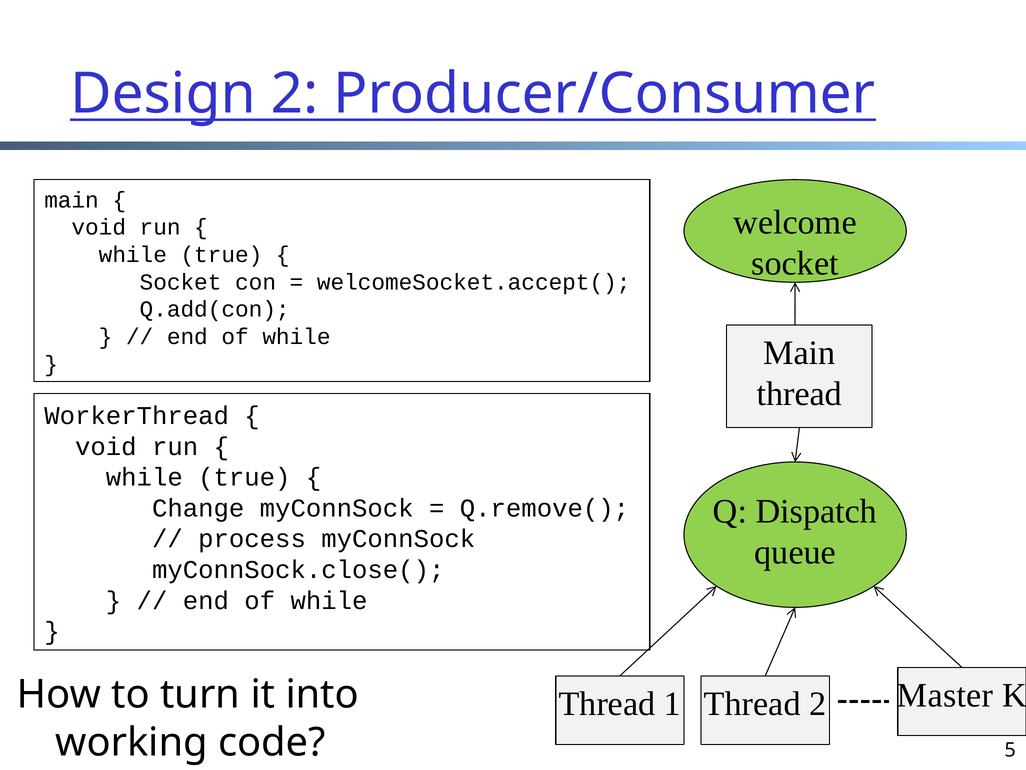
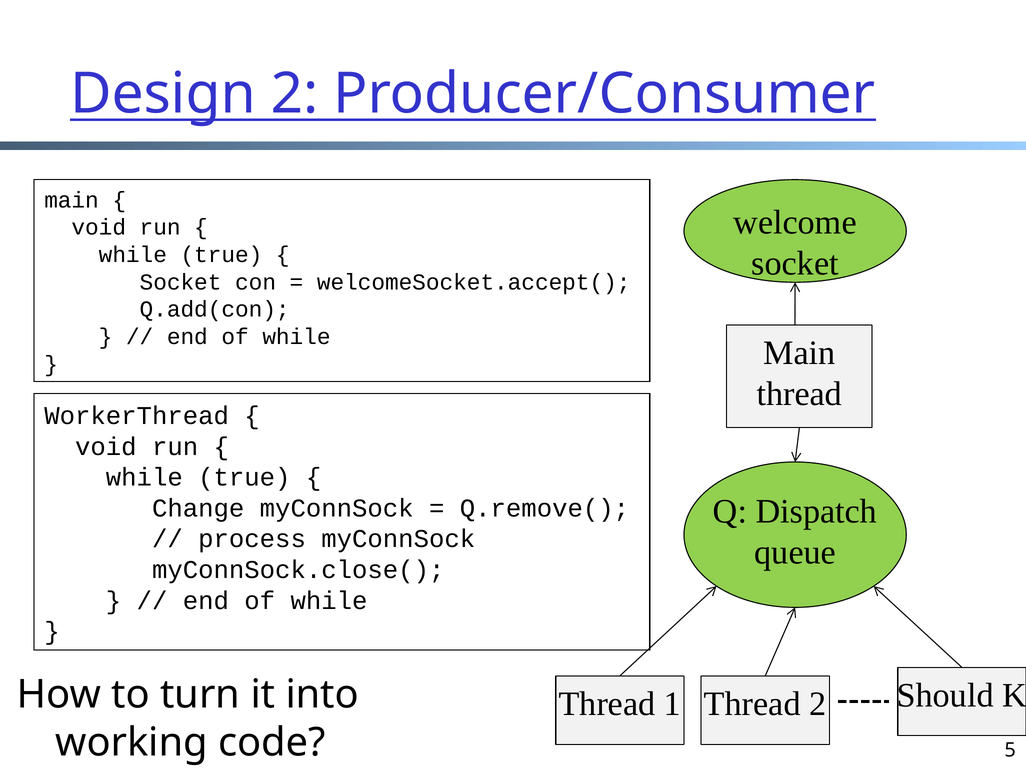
Master: Master -> Should (945, 695)
